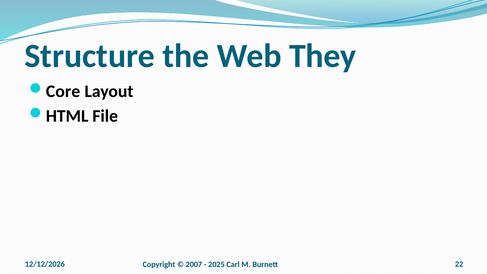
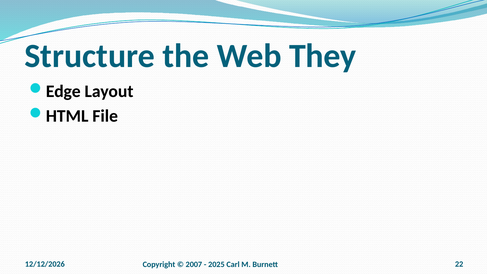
Core: Core -> Edge (63, 91)
